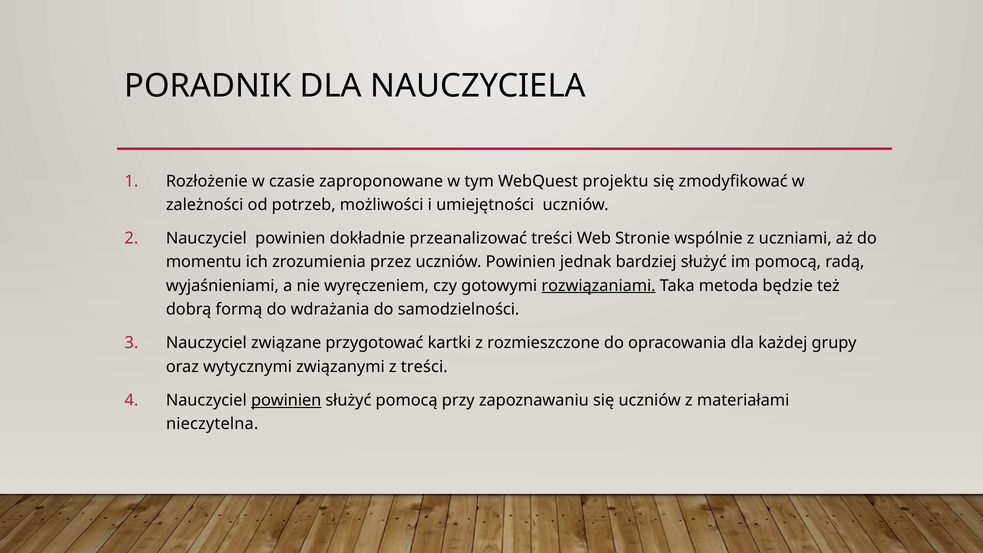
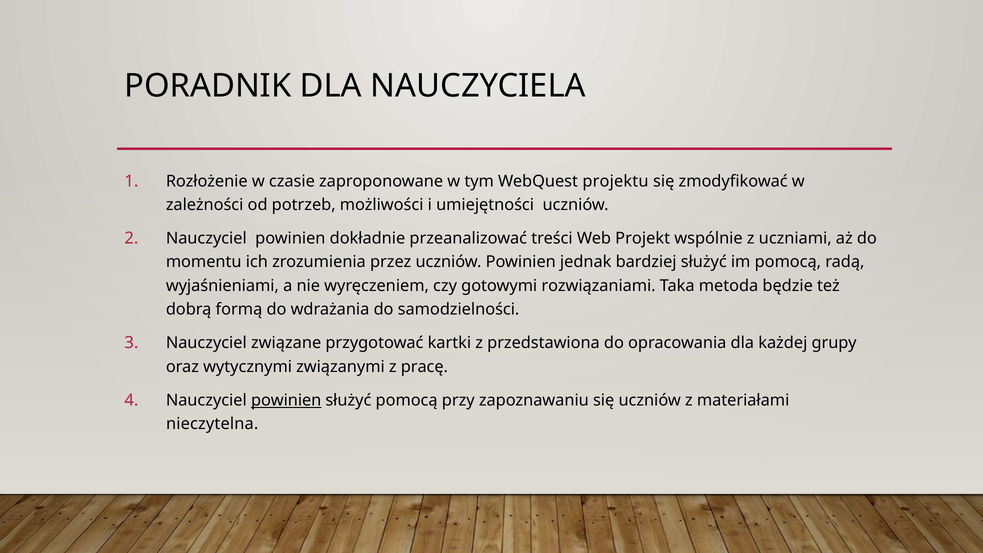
Stronie: Stronie -> Projekt (643, 238)
rozwiązaniami underline: present -> none (599, 286)
rozmieszczone: rozmieszczone -> przedstawiona (543, 343)
z treści: treści -> pracę (424, 367)
